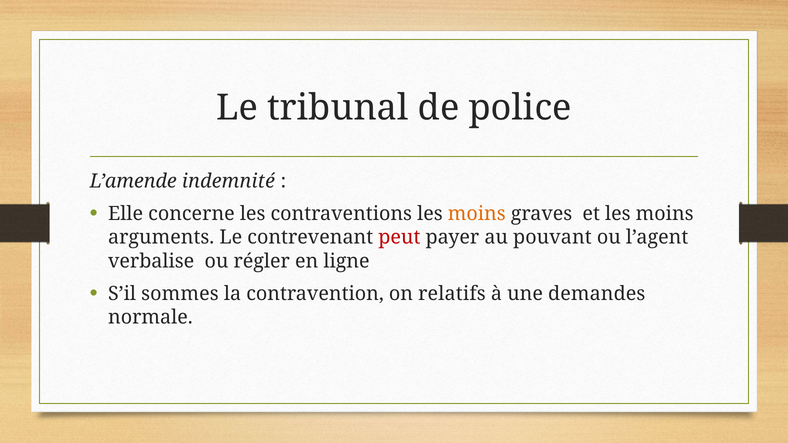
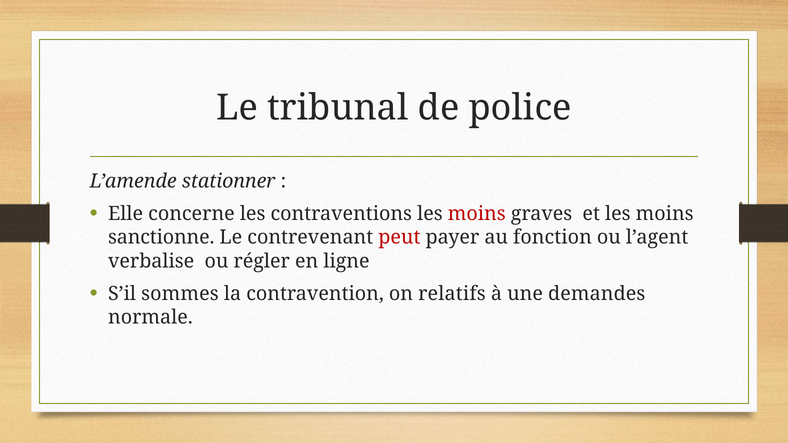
indemnité: indemnité -> stationner (229, 181)
moins colour: orange -> red (477, 214)
arguments: arguments -> sanctionne (161, 238)
pouvant: pouvant -> fonction (552, 238)
